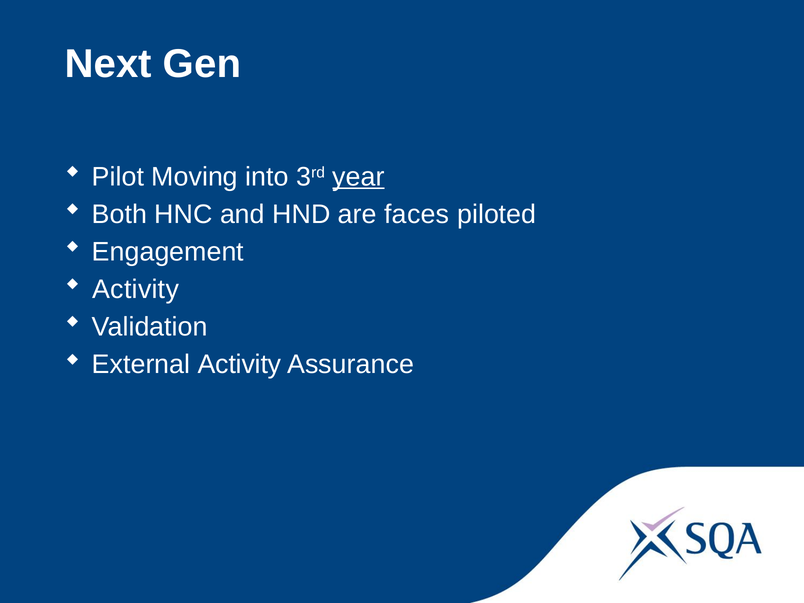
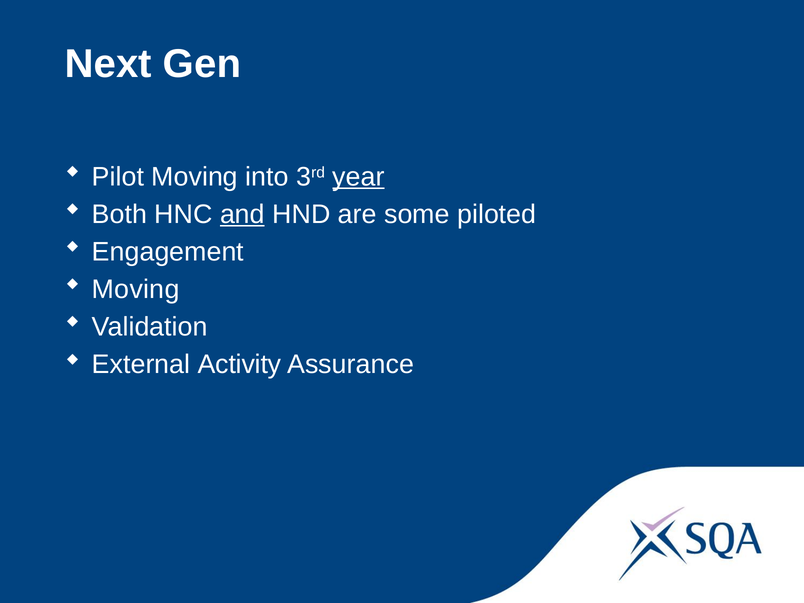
and underline: none -> present (242, 214)
faces: faces -> some (417, 214)
Activity: Activity -> Moving (136, 289)
